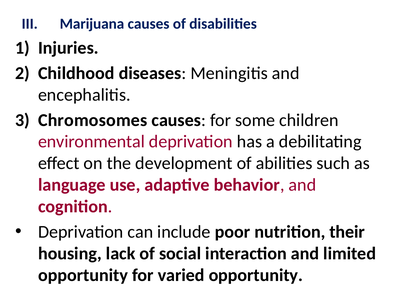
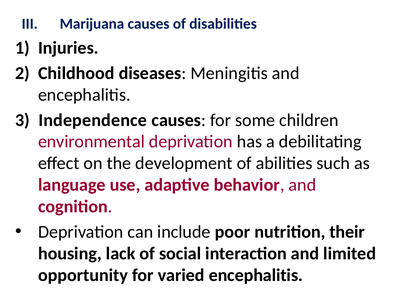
Chromosomes: Chromosomes -> Independence (93, 120)
varied opportunity: opportunity -> encephalitis (256, 276)
